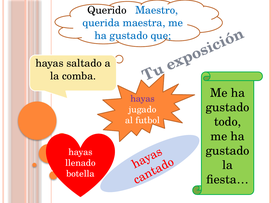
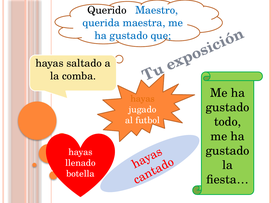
hayas colour: purple -> orange (143, 99)
